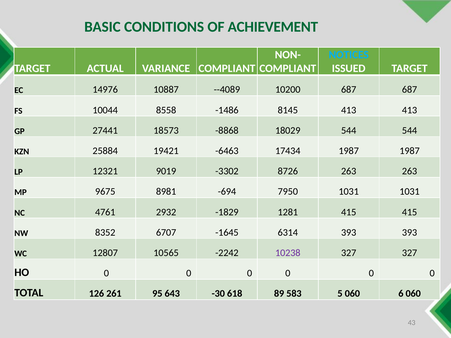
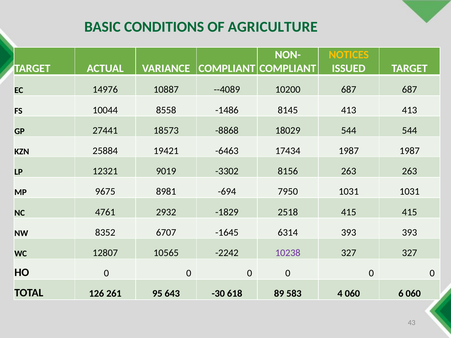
ACHIEVEMENT: ACHIEVEMENT -> AGRICULTURE (273, 27)
NOTICES colour: light blue -> yellow (349, 55)
8726: 8726 -> 8156 (288, 171)
1281: 1281 -> 2518 (288, 212)
5: 5 -> 4 (340, 294)
